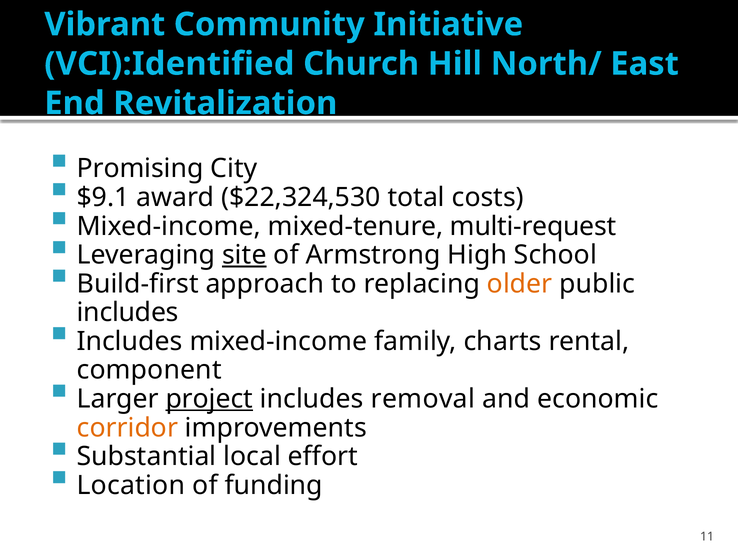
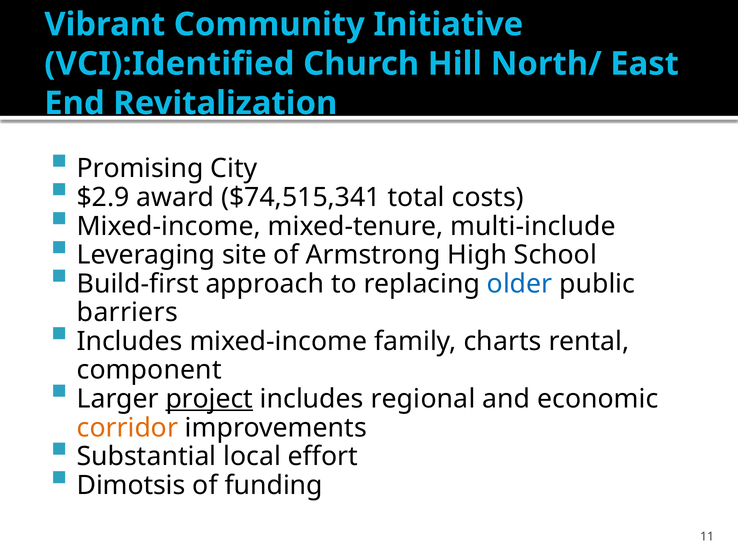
$9.1: $9.1 -> $2.9 (103, 197)
$22,324,530: $22,324,530 -> $74,515,341 (301, 197)
multi-request: multi-request -> multi-include (533, 226)
site underline: present -> none (244, 255)
older colour: orange -> blue (520, 284)
includes: includes -> barriers (127, 312)
removal: removal -> regional (423, 399)
Location: Location -> Dimotsis (131, 485)
